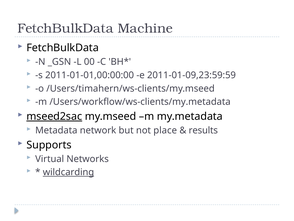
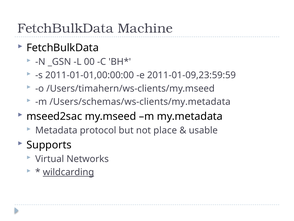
/Users/workflow/ws-clients/my.metadata: /Users/workflow/ws-clients/my.metadata -> /Users/schemas/ws-clients/my.metadata (140, 102)
mseed2sac underline: present -> none (54, 116)
network: network -> protocol (98, 130)
results: results -> usable (203, 130)
